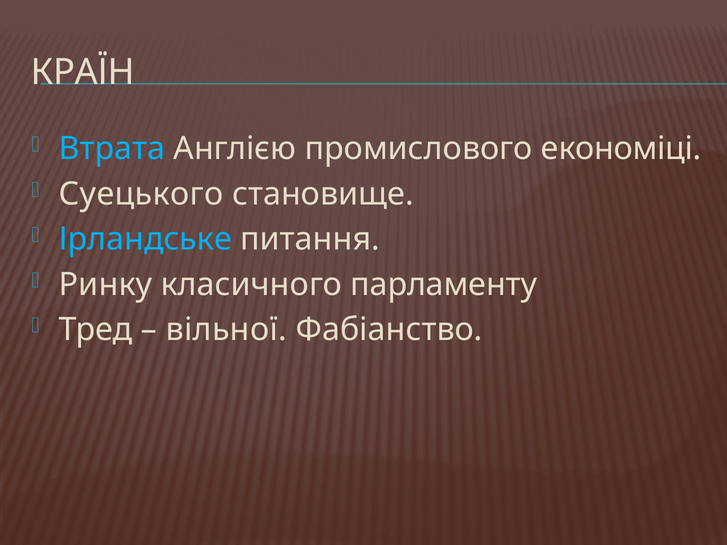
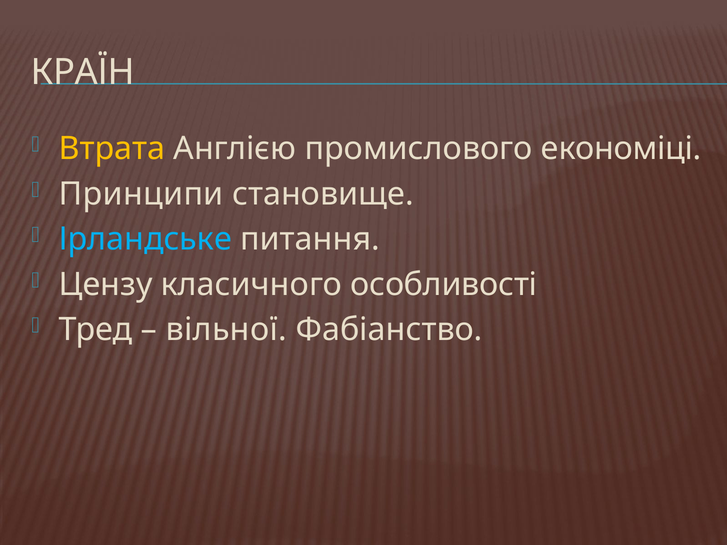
Втрата colour: light blue -> yellow (112, 149)
Суецького: Суецького -> Принципи (141, 194)
Ринку: Ринку -> Цензу (106, 285)
парламенту: парламенту -> особливості (444, 285)
